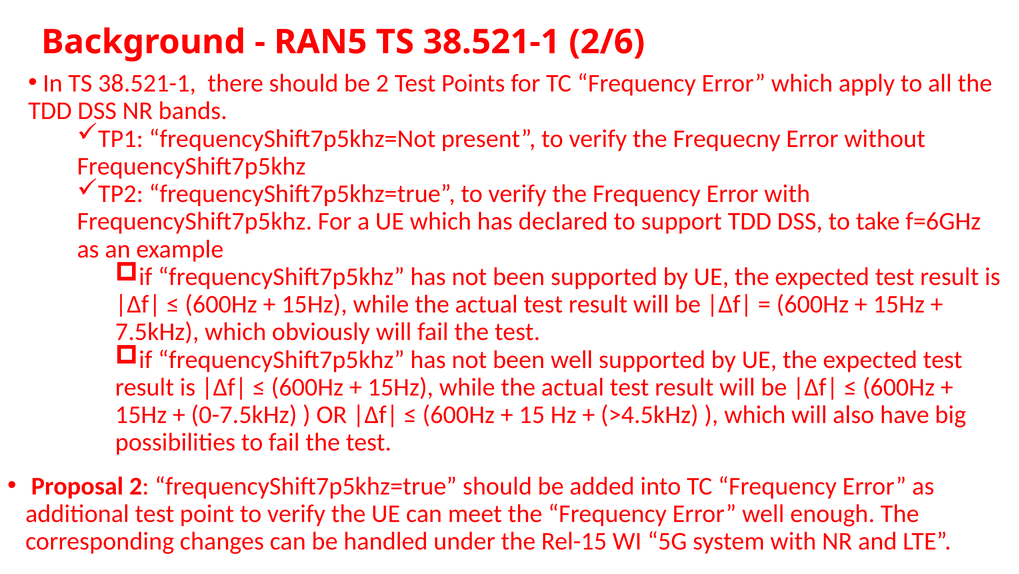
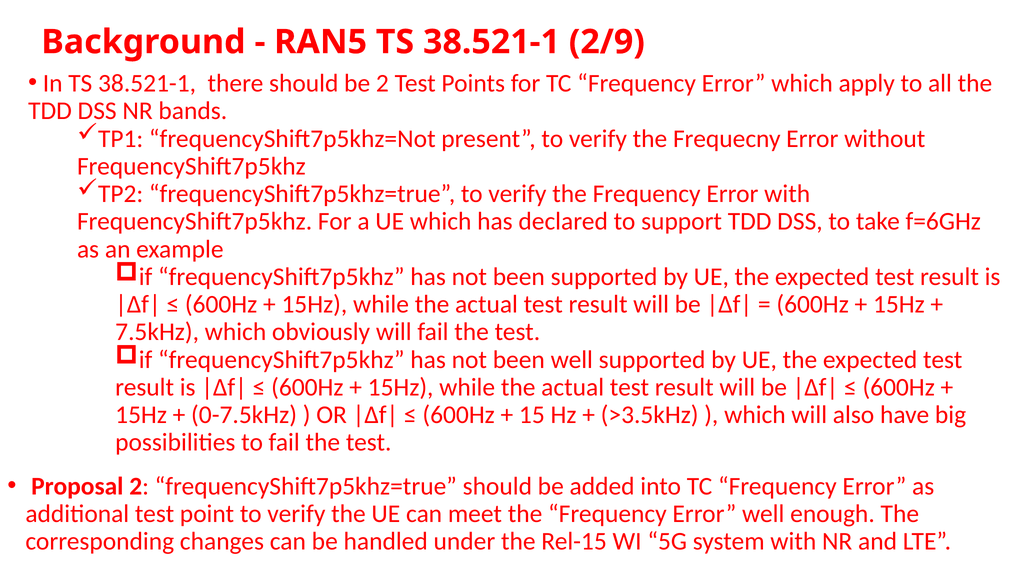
2/6: 2/6 -> 2/9 (607, 42)
>4.5kHz: >4.5kHz -> >3.5kHz (650, 414)
